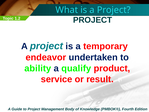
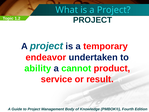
qualify: qualify -> cannot (76, 68)
